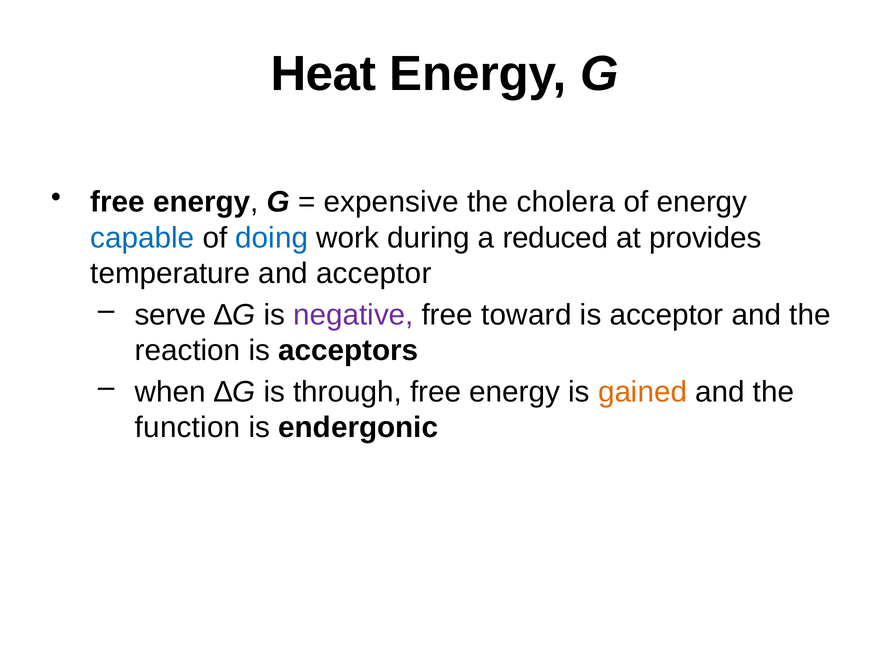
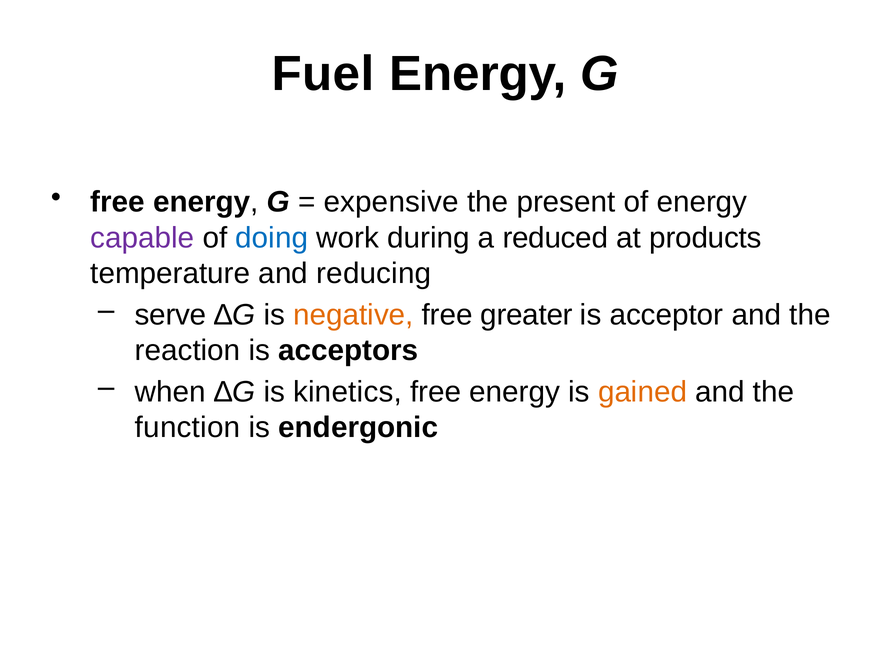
Heat: Heat -> Fuel (323, 74)
cholera: cholera -> present (566, 202)
capable colour: blue -> purple (142, 238)
provides: provides -> products (705, 238)
and acceptor: acceptor -> reducing (374, 273)
negative colour: purple -> orange (353, 315)
toward: toward -> greater (527, 315)
through: through -> kinetics (347, 392)
